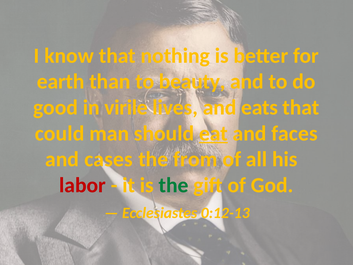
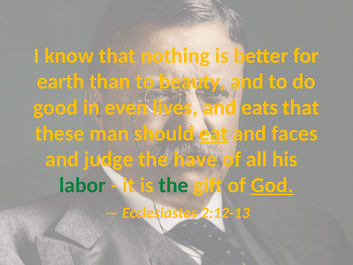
virile: virile -> even (126, 107)
could: could -> these (60, 133)
cases: cases -> judge (109, 159)
from: from -> have (195, 159)
labor colour: red -> green (83, 185)
God underline: none -> present (272, 185)
0:12-13: 0:12-13 -> 2:12-13 (225, 213)
